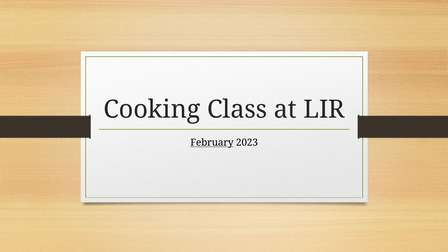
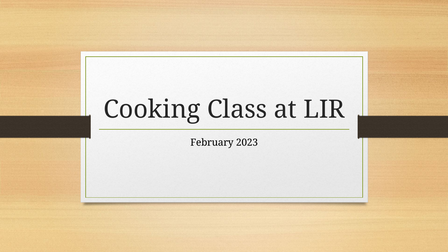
February underline: present -> none (212, 143)
